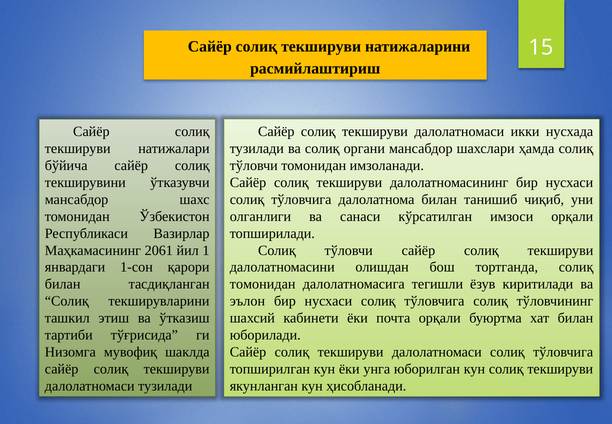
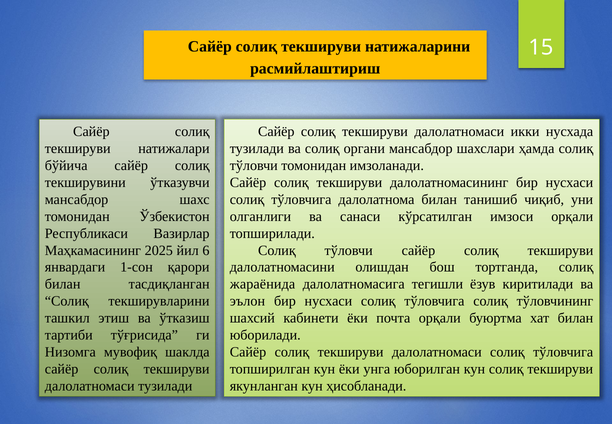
2061: 2061 -> 2025 (159, 250)
1: 1 -> 6 (206, 250)
томонидан: томонидан -> жараёнида (263, 284)
